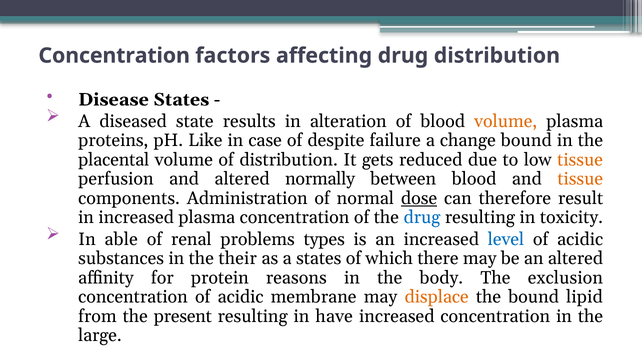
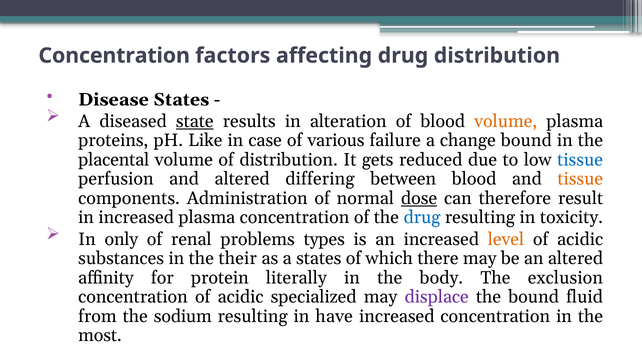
state underline: none -> present (195, 121)
despite: despite -> various (336, 141)
tissue colour: orange -> blue (580, 160)
normally: normally -> differing (320, 179)
able: able -> only (121, 239)
level colour: blue -> orange (506, 239)
reasons: reasons -> literally (296, 278)
membrane: membrane -> specialized (314, 297)
displace colour: orange -> purple (437, 297)
lipid: lipid -> fluid (585, 297)
present: present -> sodium (183, 316)
large: large -> most (100, 336)
